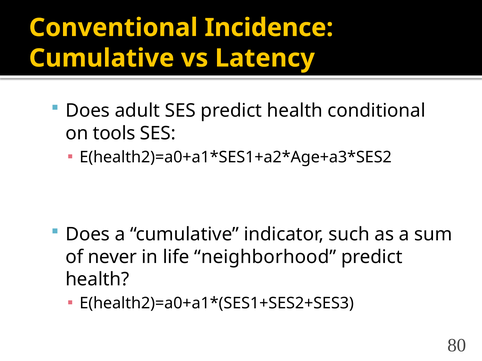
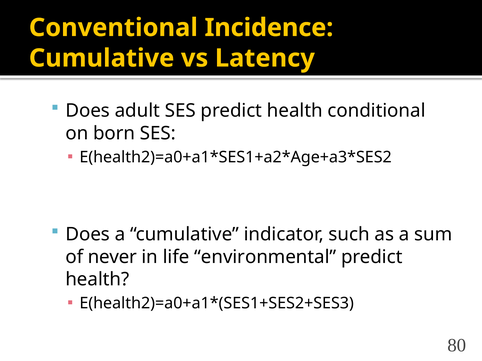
tools: tools -> born (114, 133)
neighborhood: neighborhood -> environmental (265, 257)
